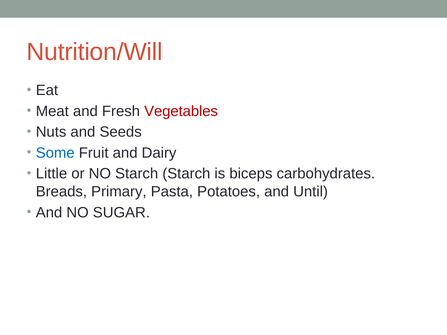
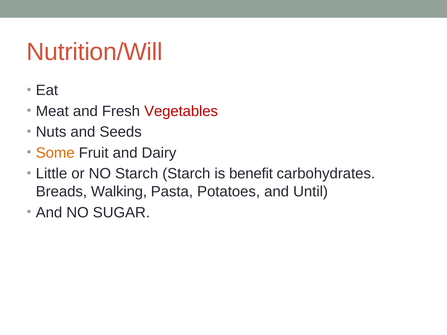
Some colour: blue -> orange (55, 153)
biceps: biceps -> benefit (251, 174)
Primary: Primary -> Walking (119, 192)
